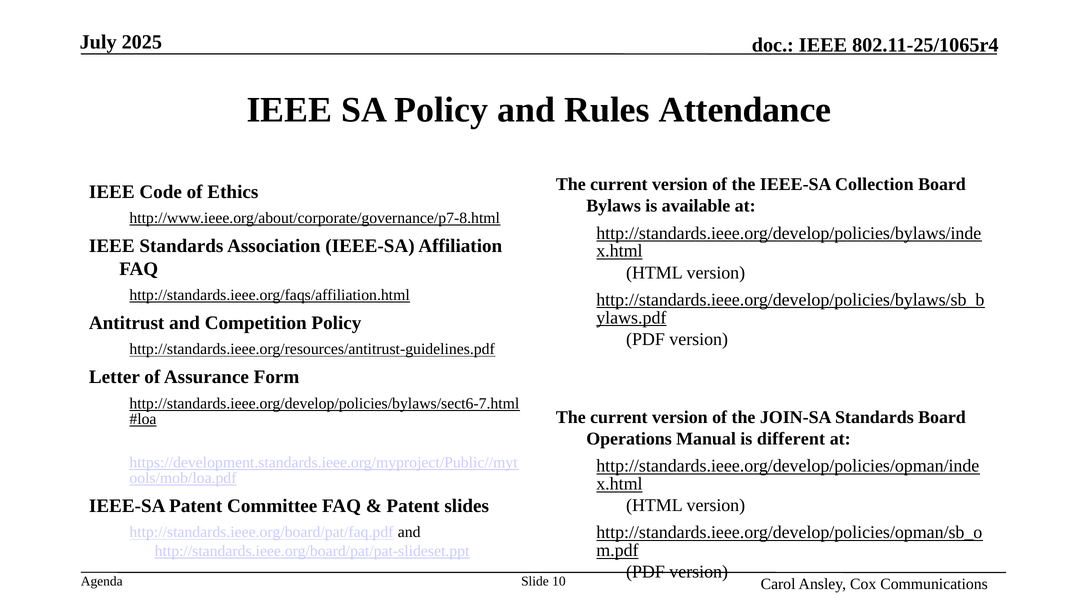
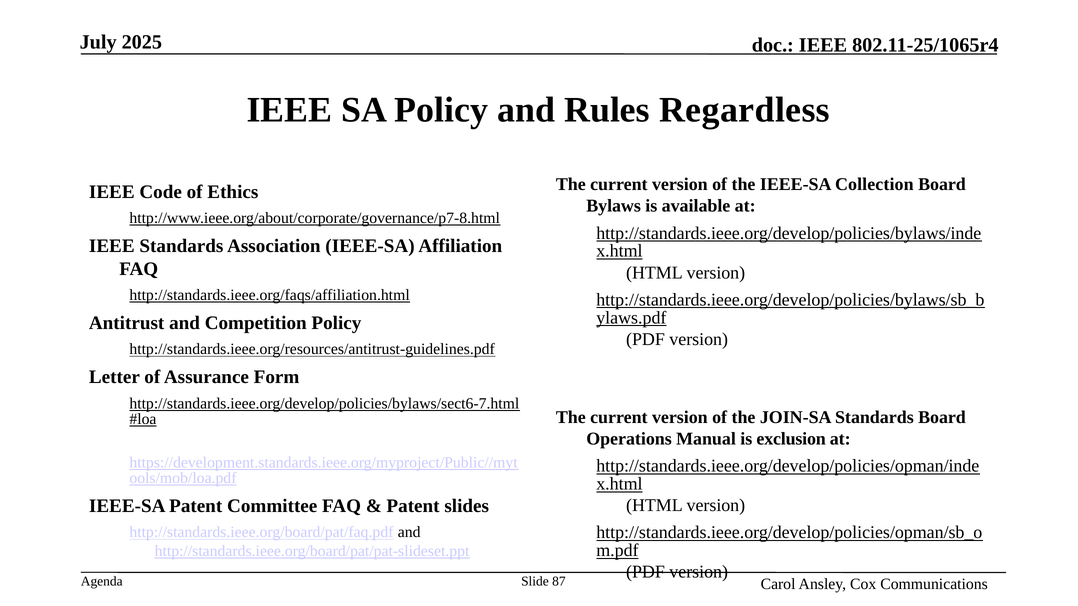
Attendance: Attendance -> Regardless (745, 110)
different: different -> exclusion (791, 439)
10: 10 -> 87 (559, 582)
